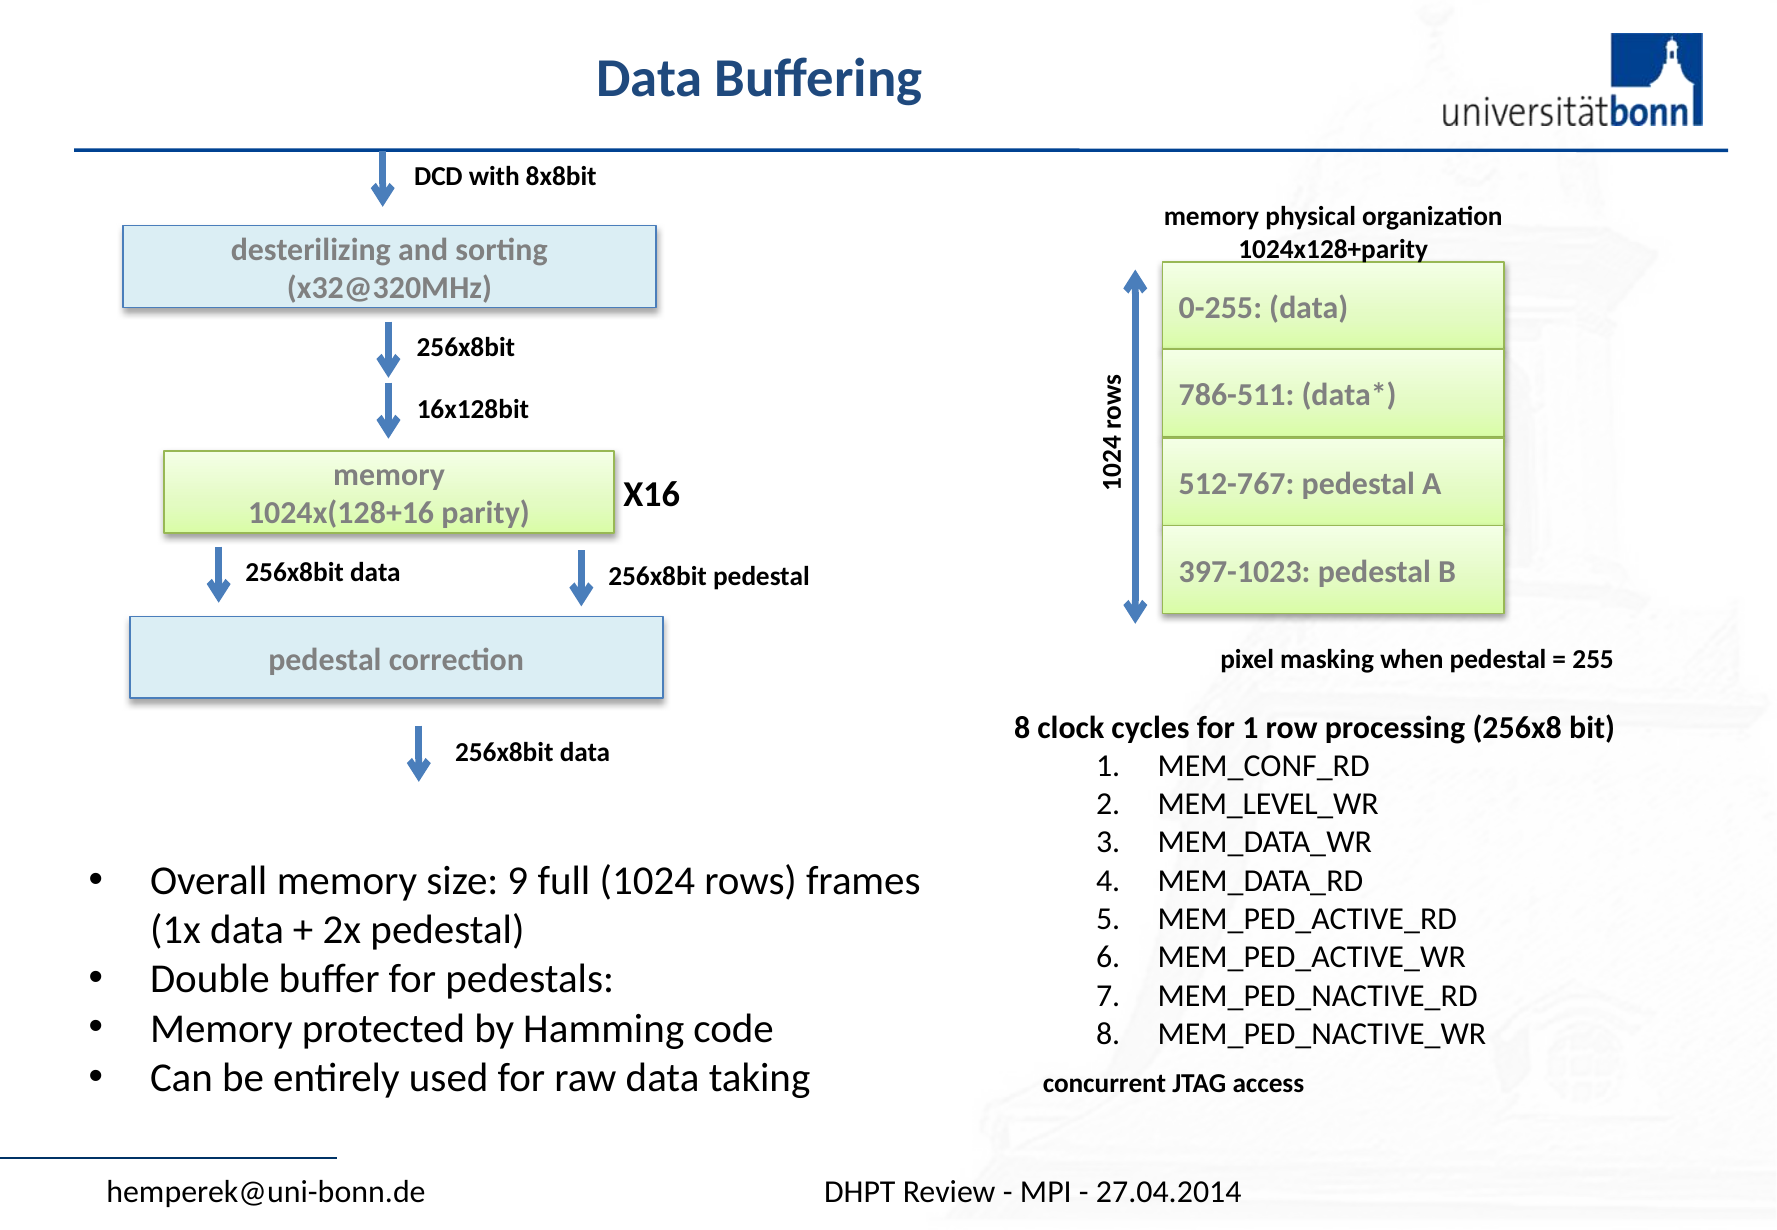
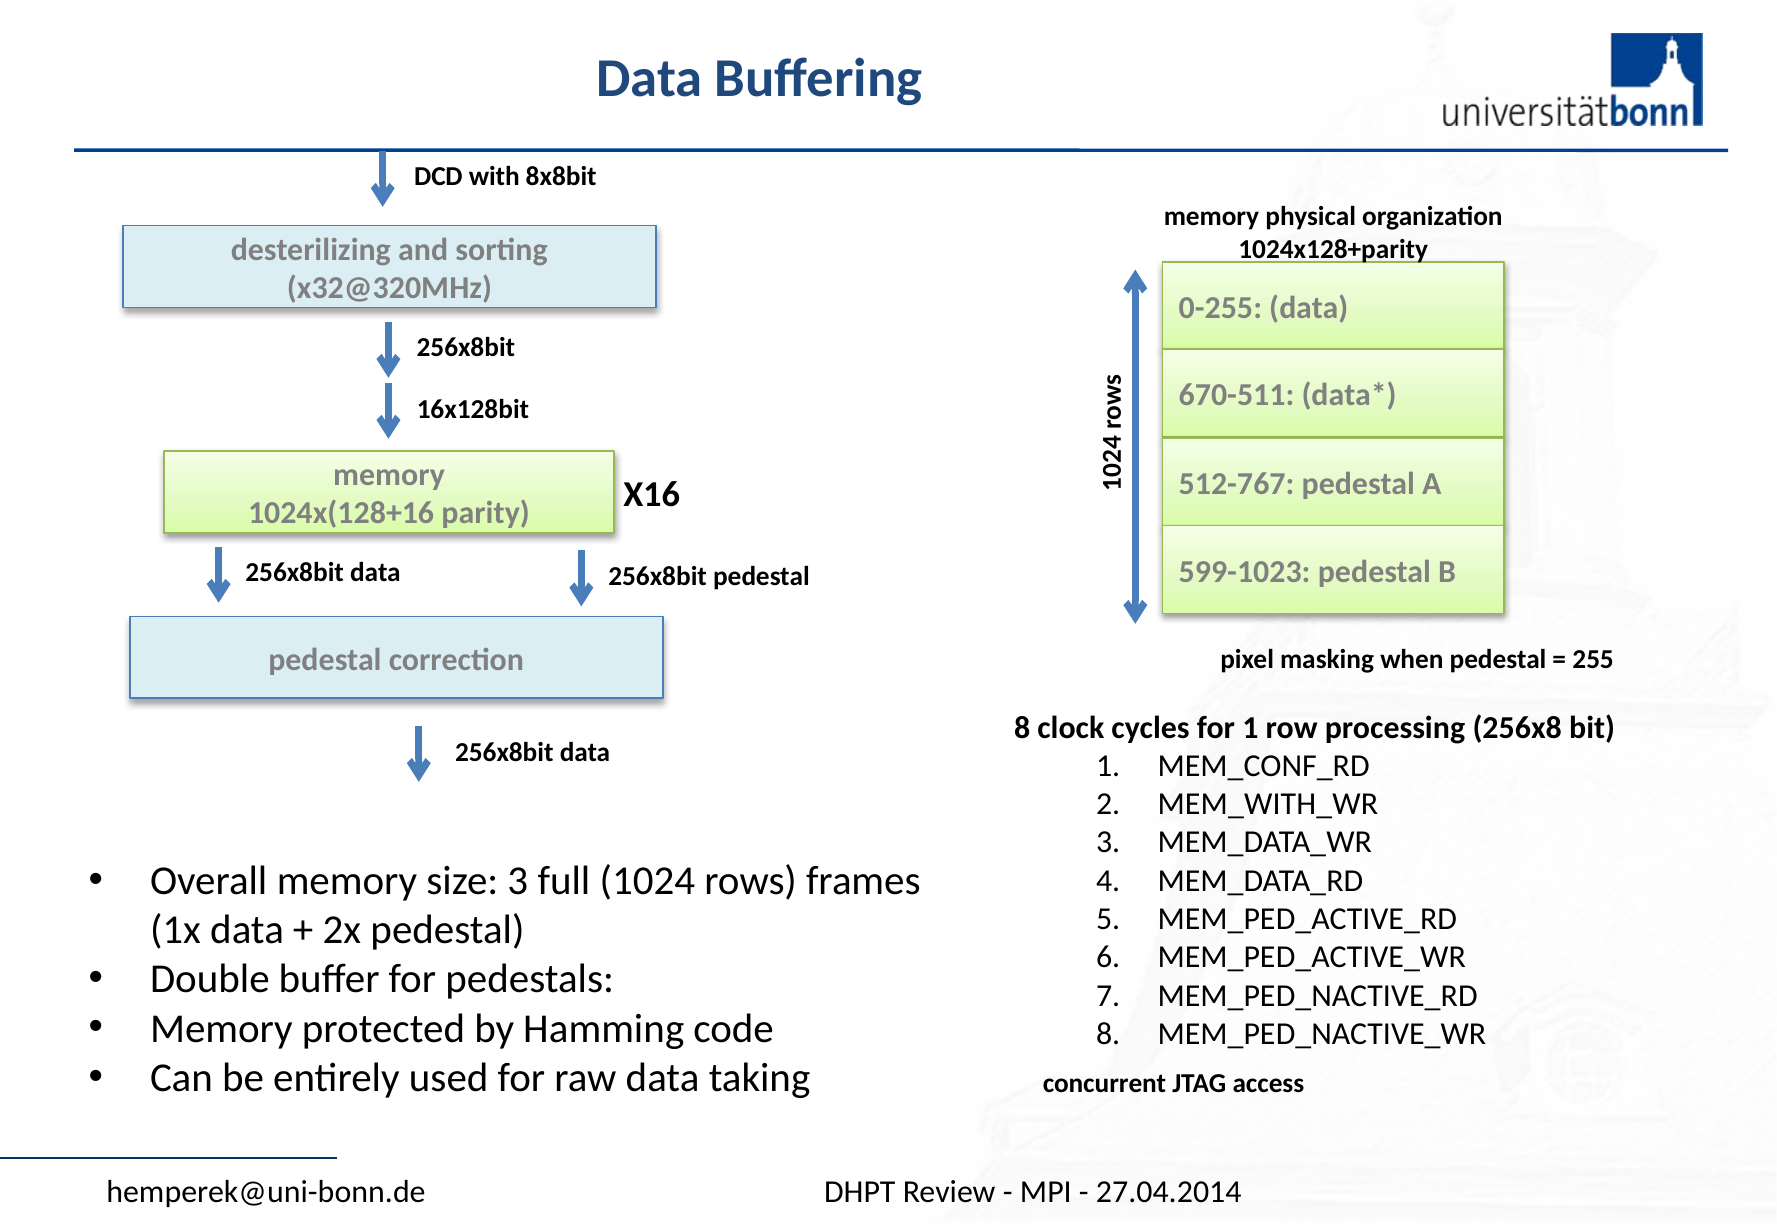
786-511: 786-511 -> 670-511 (1237, 395)
397-1023: 397-1023 -> 599-1023 (1245, 572)
MEM_LEVEL_WR: MEM_LEVEL_WR -> MEM_WITH_WR (1268, 804)
size 9: 9 -> 3 (518, 881)
